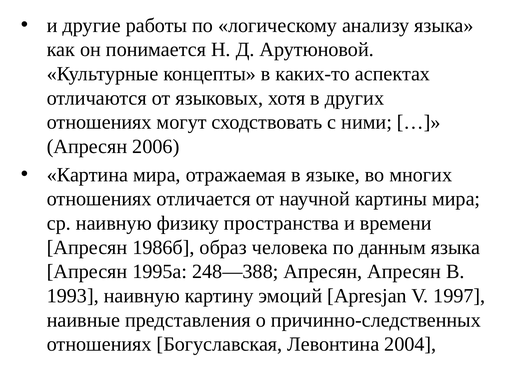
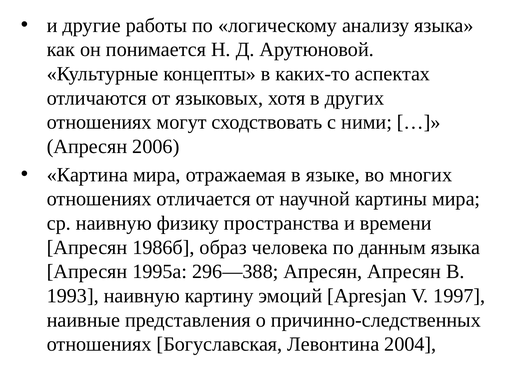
248—388: 248—388 -> 296—388 (235, 272)
